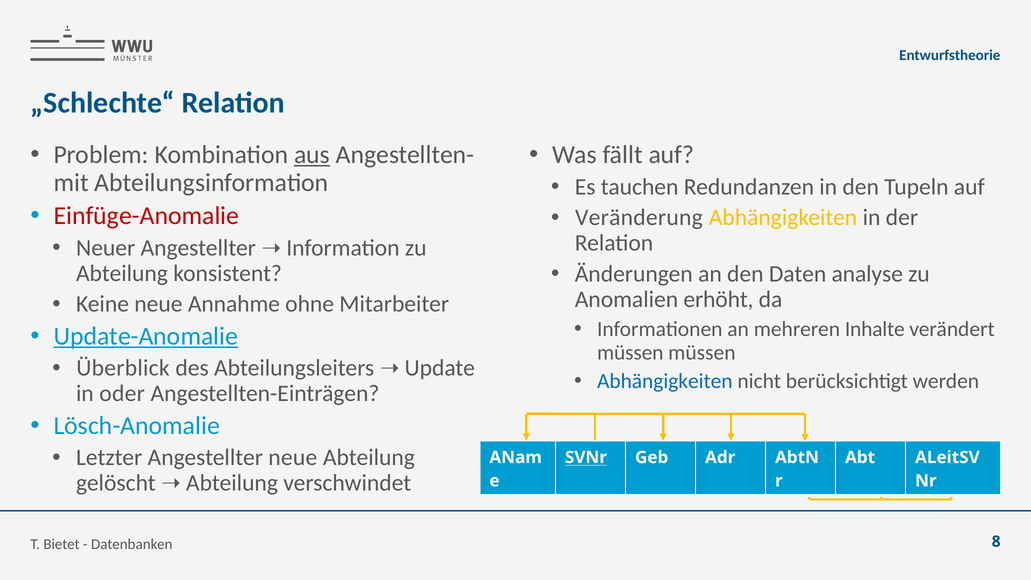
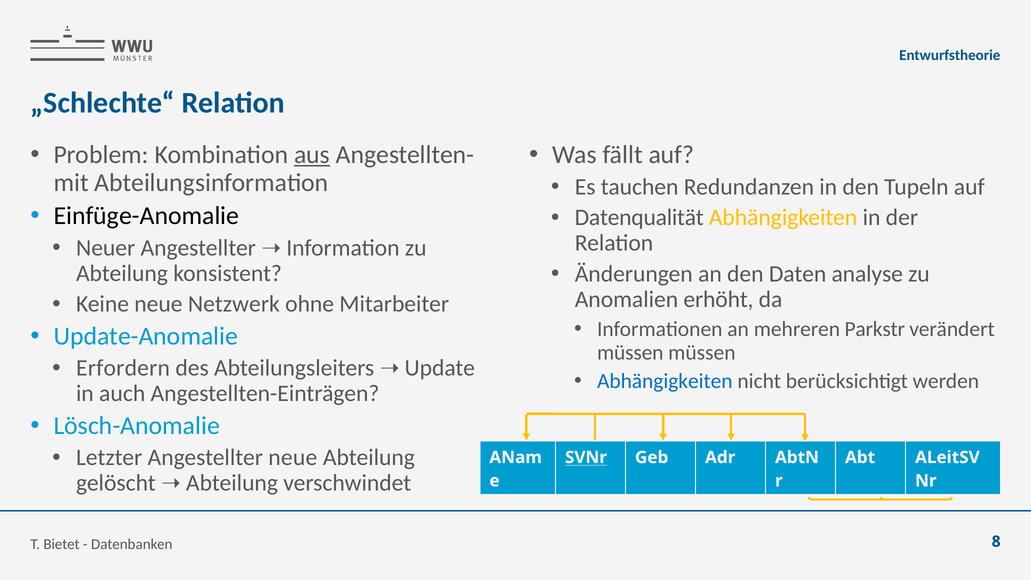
Einfüge-Anomalie colour: red -> black (146, 216)
Veränderung: Veränderung -> Datenqualität (639, 218)
Annahme: Annahme -> Netzwerk (234, 304)
Inhalte: Inhalte -> Parkstr (875, 329)
Update-Anomalie underline: present -> none (146, 336)
Überblick: Überblick -> Erfordern (123, 368)
oder: oder -> auch (122, 394)
